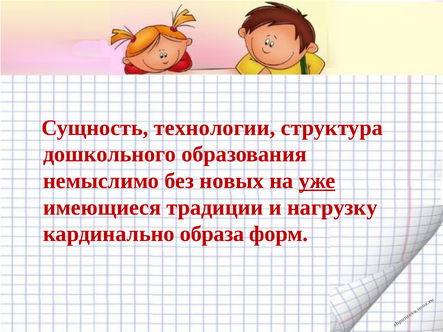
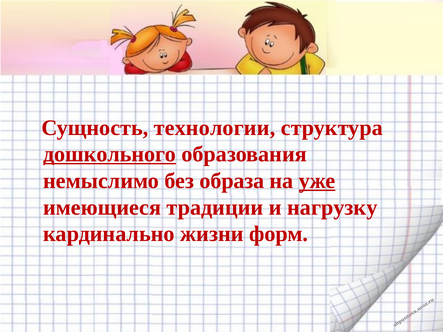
дошкольного underline: none -> present (110, 154)
новых: новых -> образа (232, 181)
образа: образа -> жизни (212, 234)
